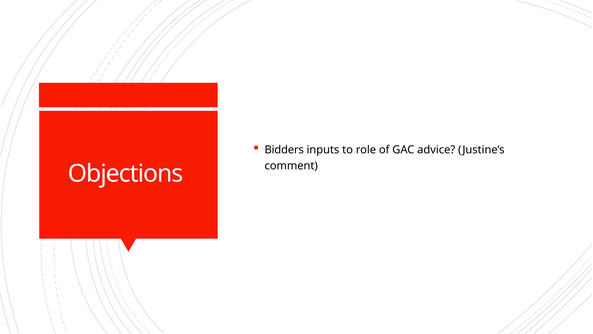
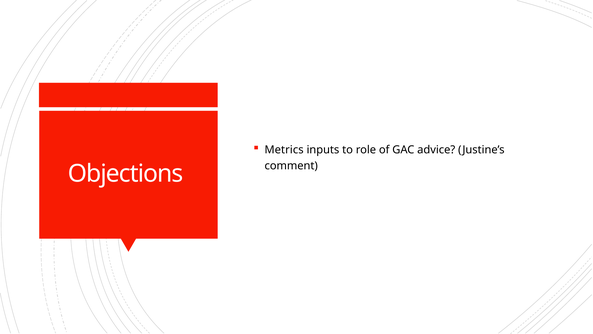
Bidders: Bidders -> Metrics (284, 150)
